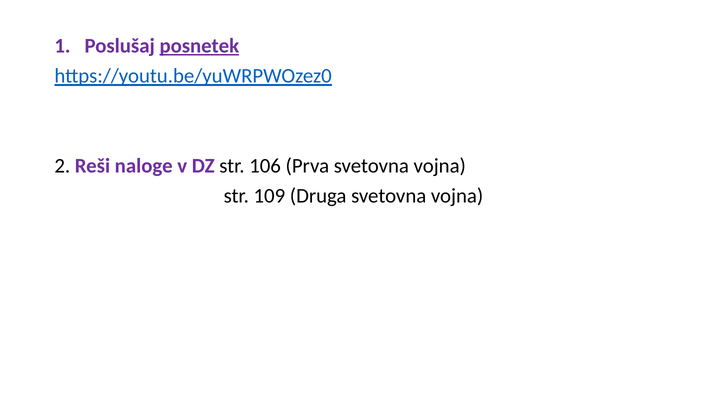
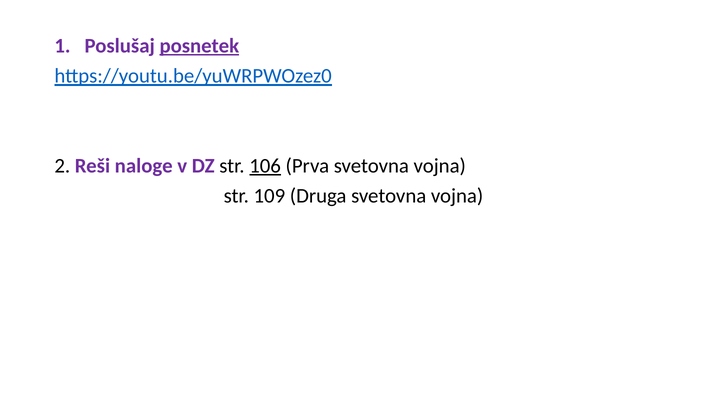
106 underline: none -> present (265, 166)
